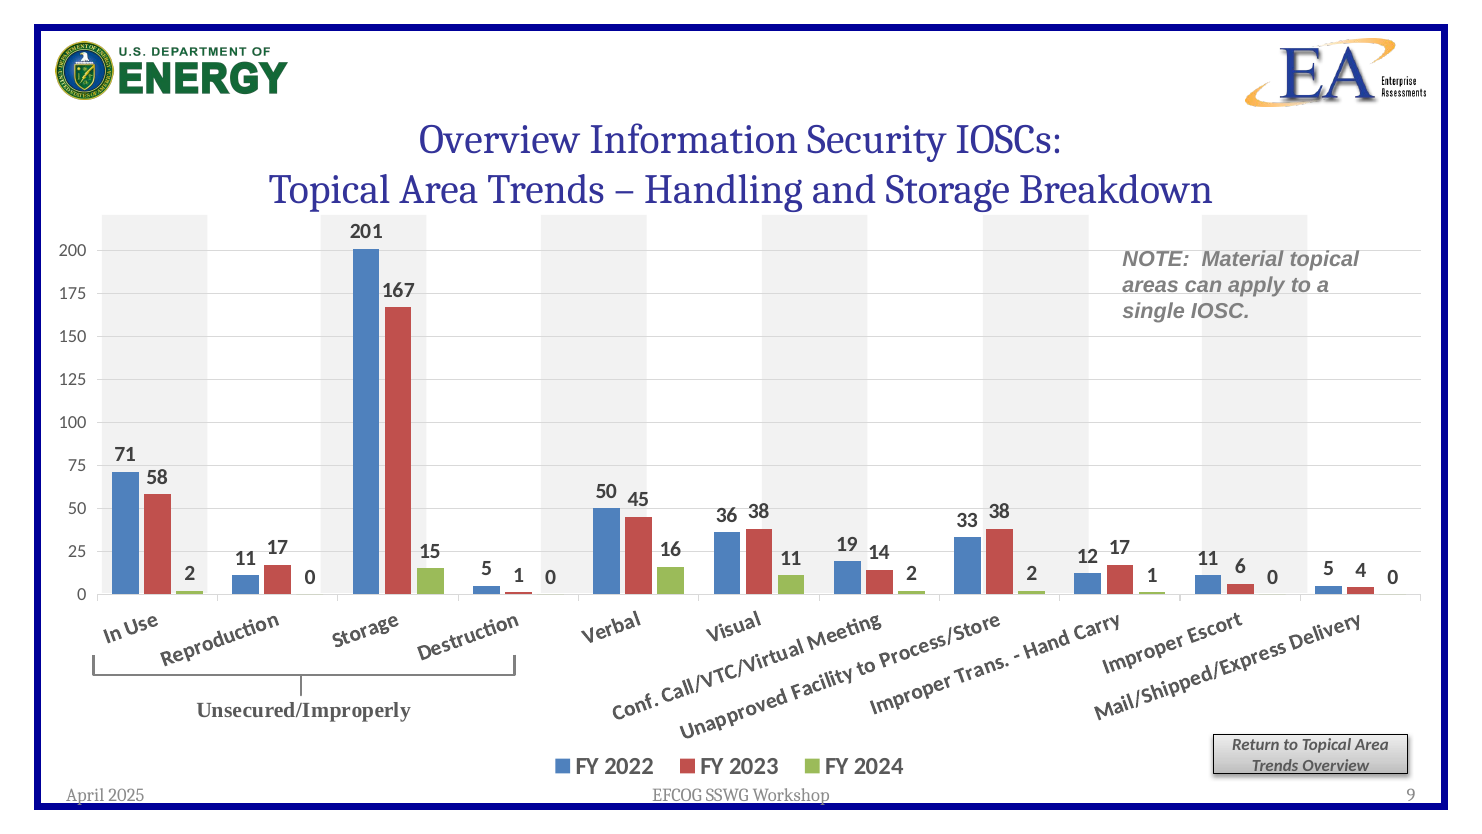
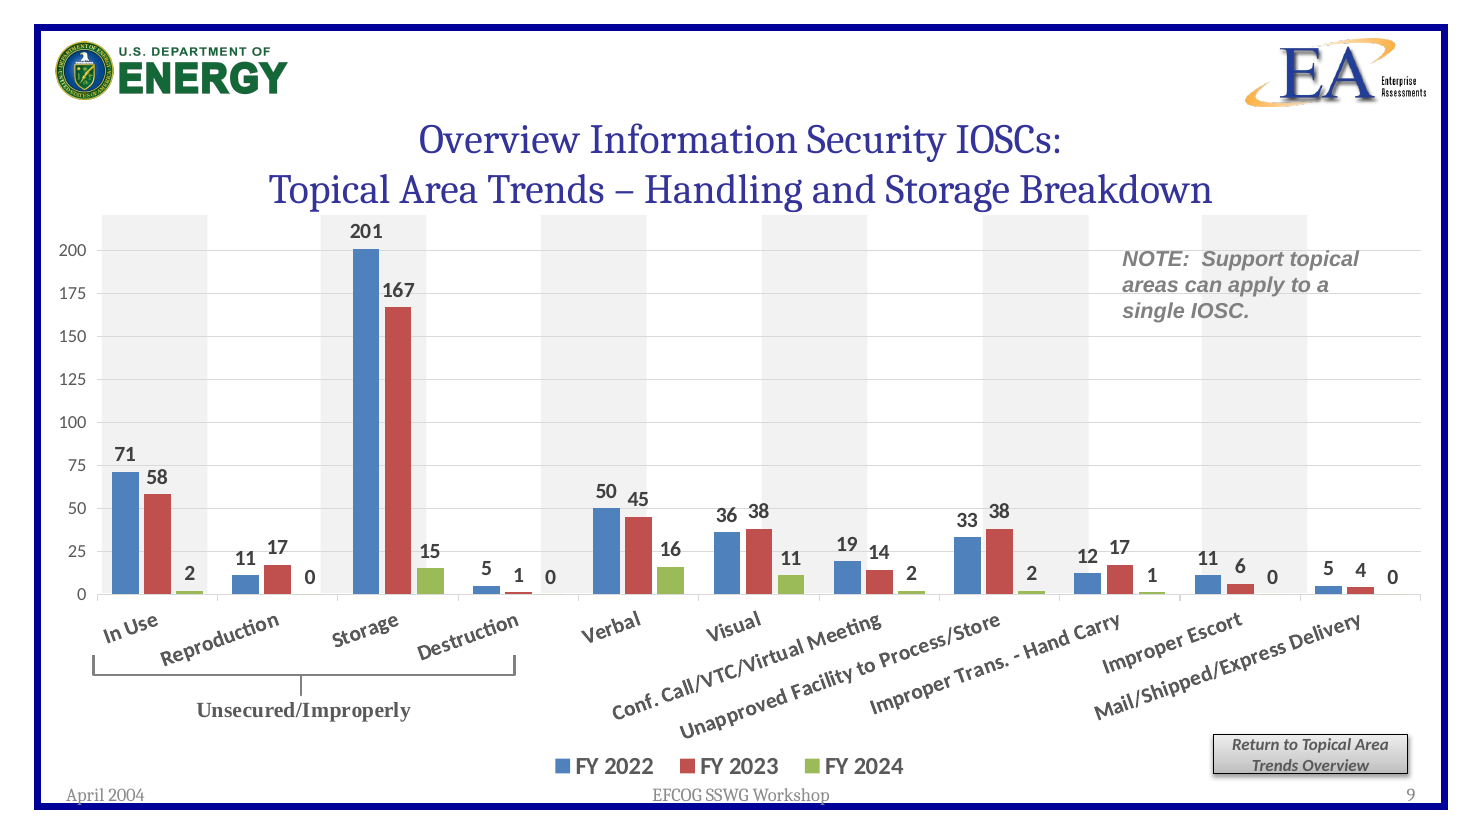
Material: Material -> Support (1243, 260)
2025: 2025 -> 2004 (126, 795)
